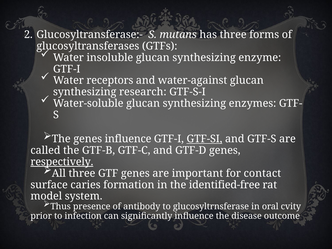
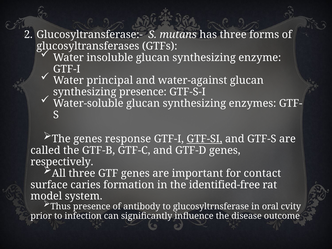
receptors: receptors -> principal (110, 80)
synthesizing research: research -> presence (143, 92)
genes influence: influence -> response (128, 139)
respectively underline: present -> none (62, 162)
